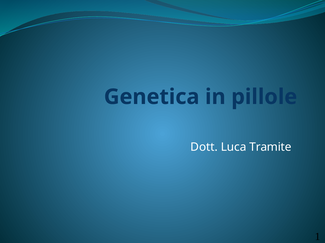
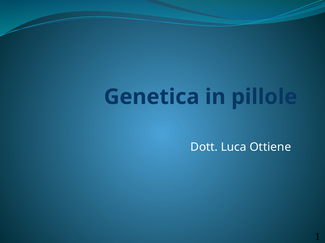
Tramite: Tramite -> Ottiene (270, 148)
